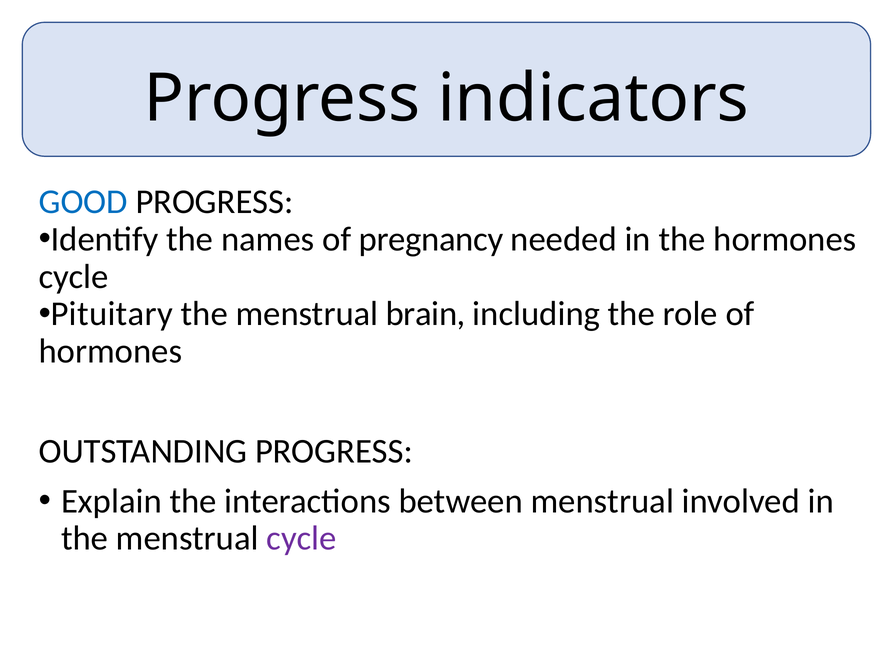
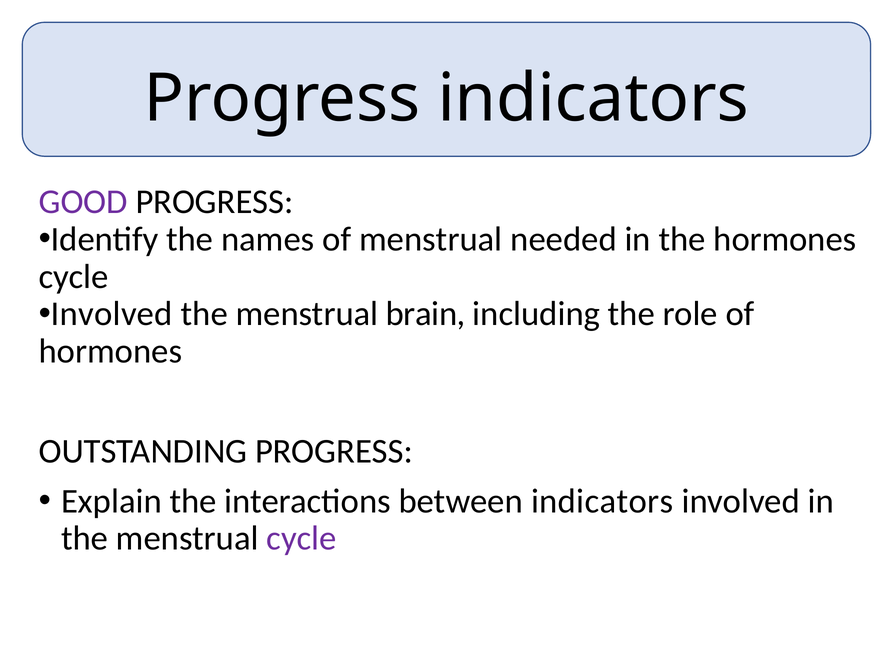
GOOD colour: blue -> purple (83, 202)
of pregnancy: pregnancy -> menstrual (431, 239)
Pituitary: Pituitary -> Involved (112, 314)
between menstrual: menstrual -> indicators (602, 501)
